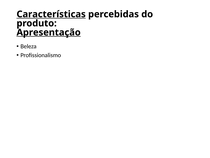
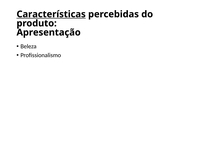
Apresentação underline: present -> none (49, 32)
